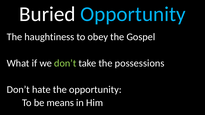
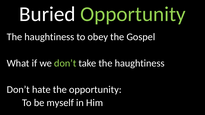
Opportunity colour: light blue -> light green (133, 14)
take the possessions: possessions -> haughtiness (140, 63)
means: means -> myself (60, 103)
